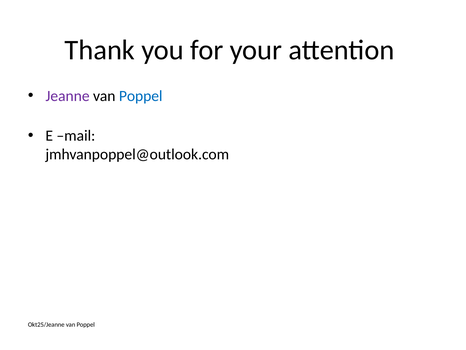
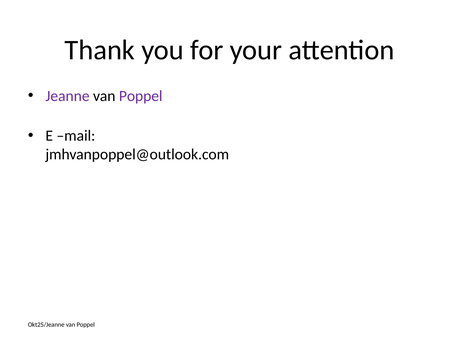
Poppel colour: blue -> purple (141, 96)
